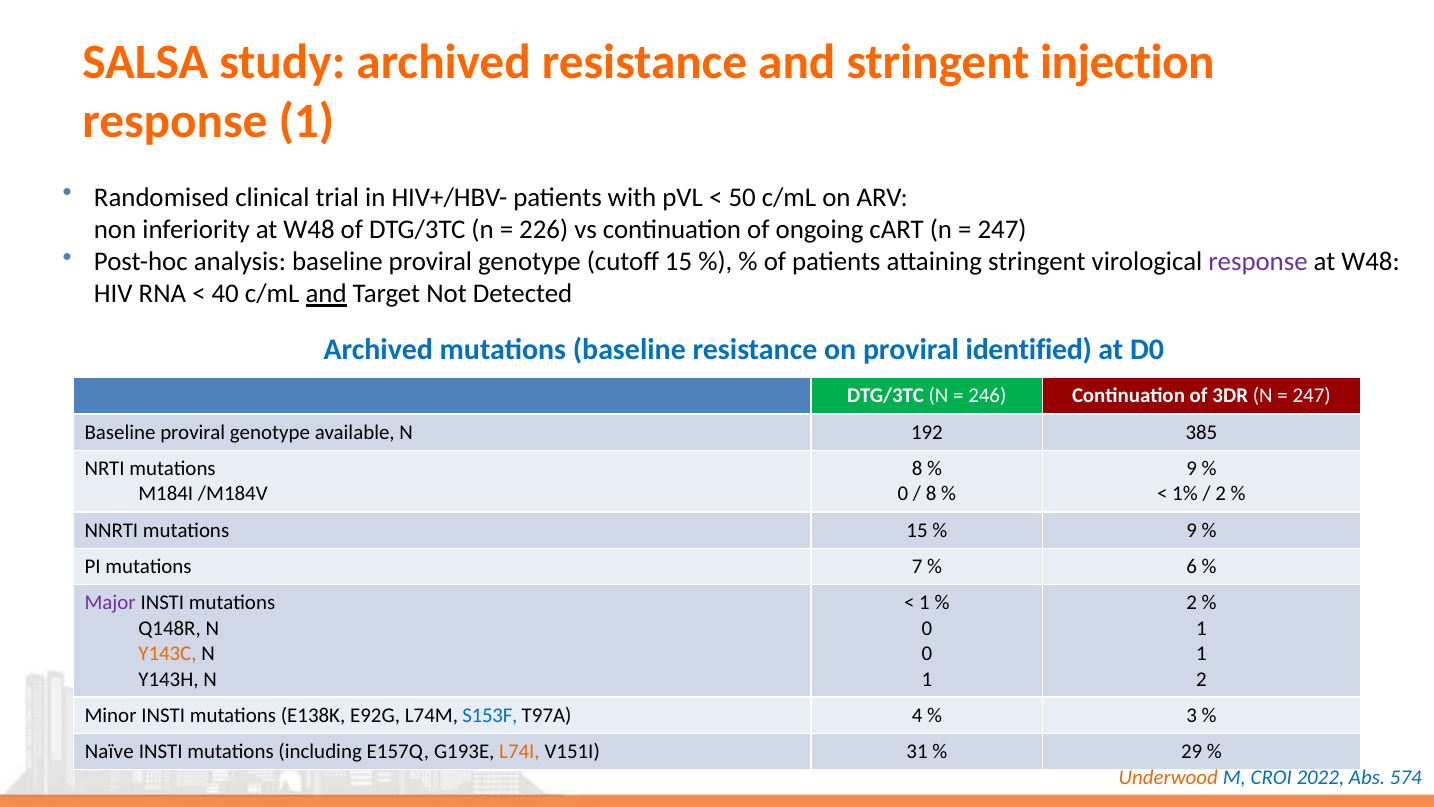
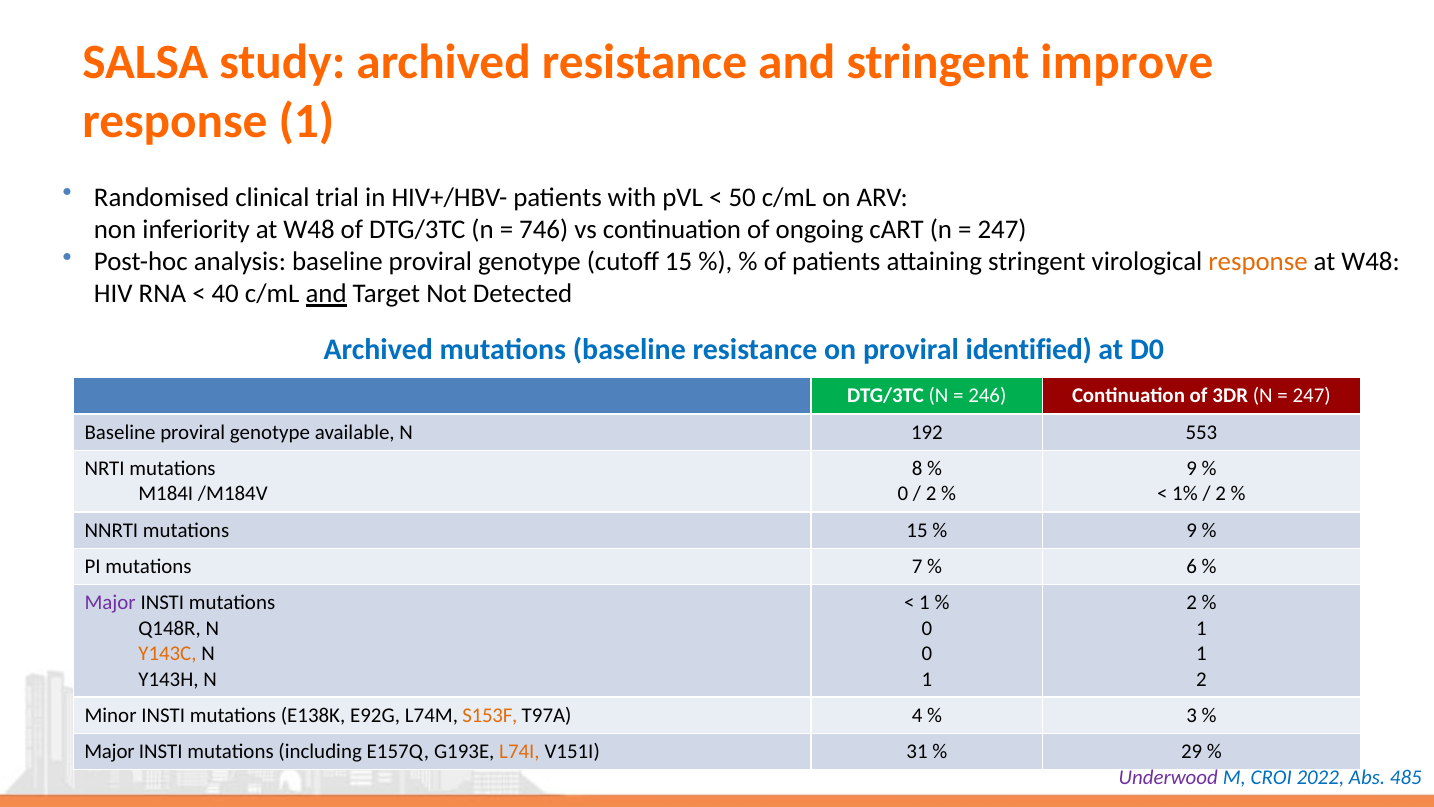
injection: injection -> improve (1127, 62)
226: 226 -> 746 (544, 229)
response colour: purple -> orange (1258, 262)
385: 385 -> 553 (1201, 432)
8: 8 -> 2 (931, 494)
S153F colour: blue -> orange (490, 715)
Naïve: Naïve -> Major (109, 751)
Underwood colour: orange -> purple (1168, 777)
574: 574 -> 485 (1406, 777)
